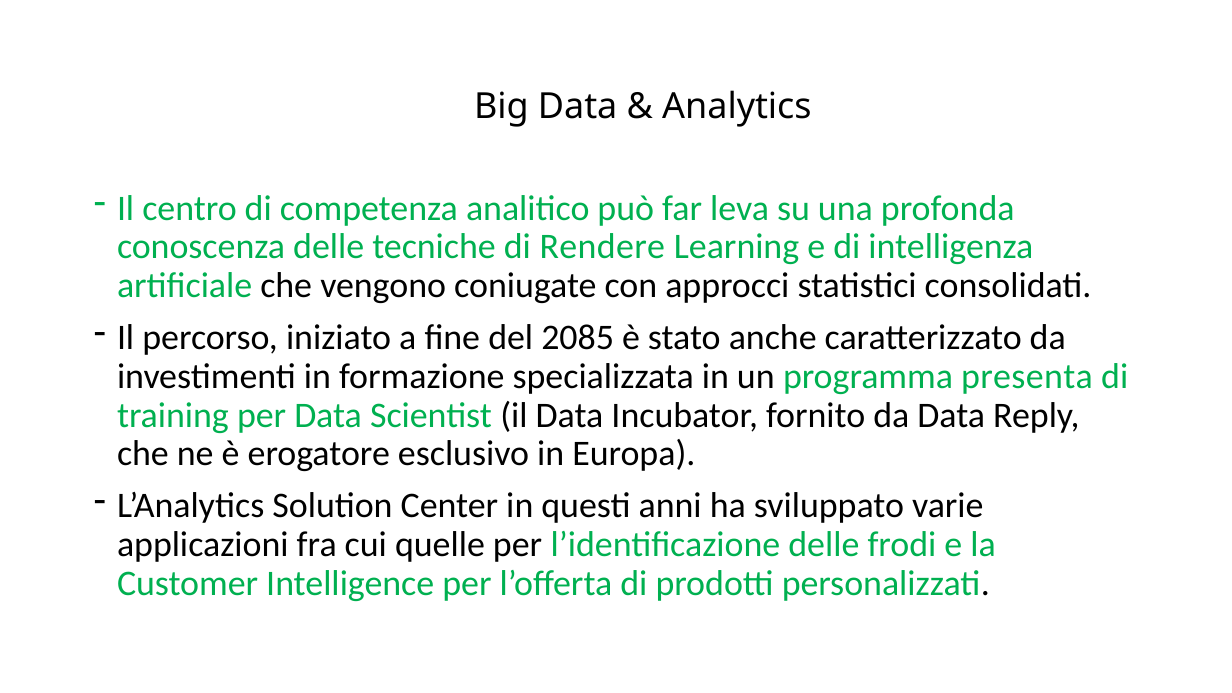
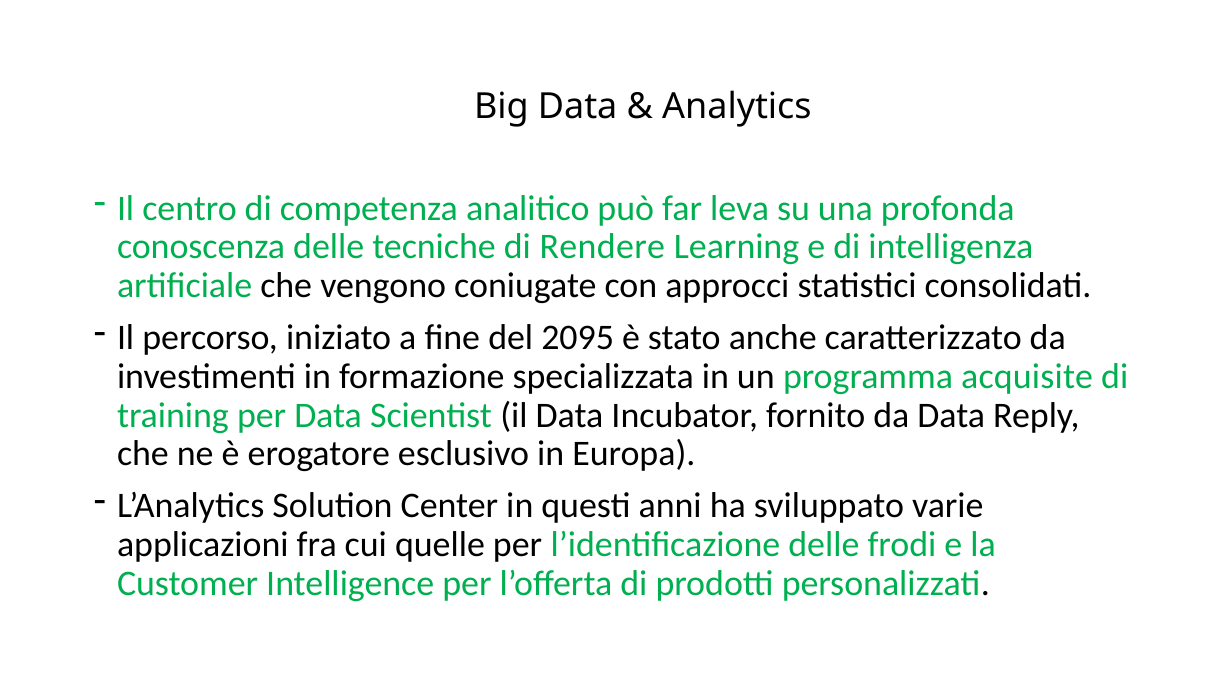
2085: 2085 -> 2095 (578, 338)
presenta: presenta -> acquisite (1027, 376)
